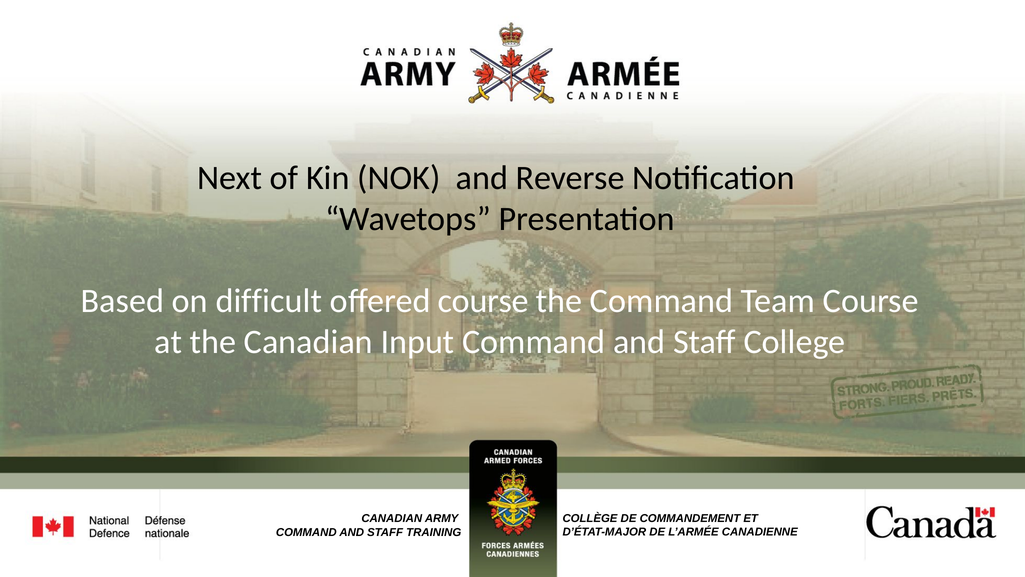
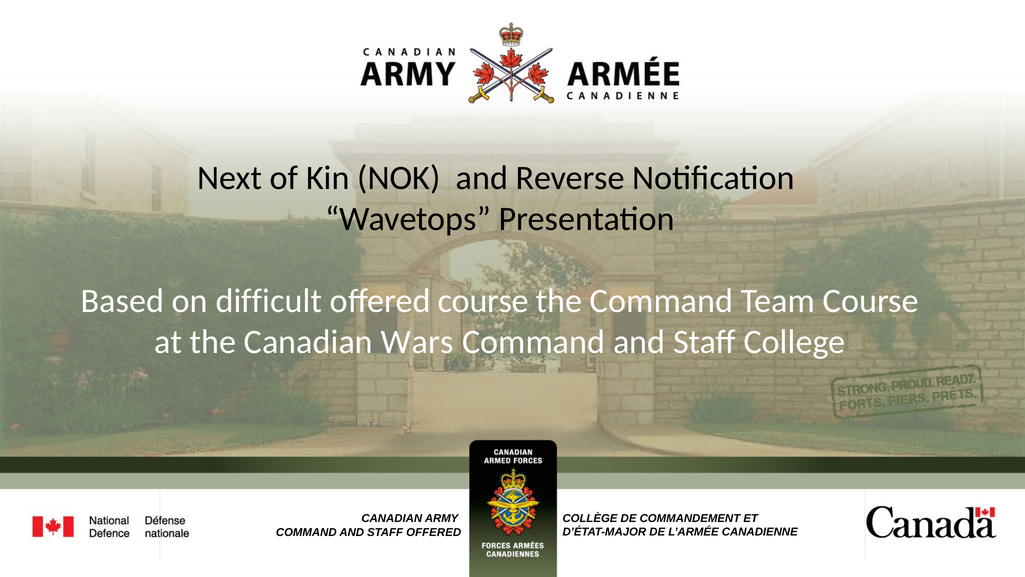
Input: Input -> Wars (417, 342)
STAFF TRAINING: TRAINING -> OFFERED (434, 532)
